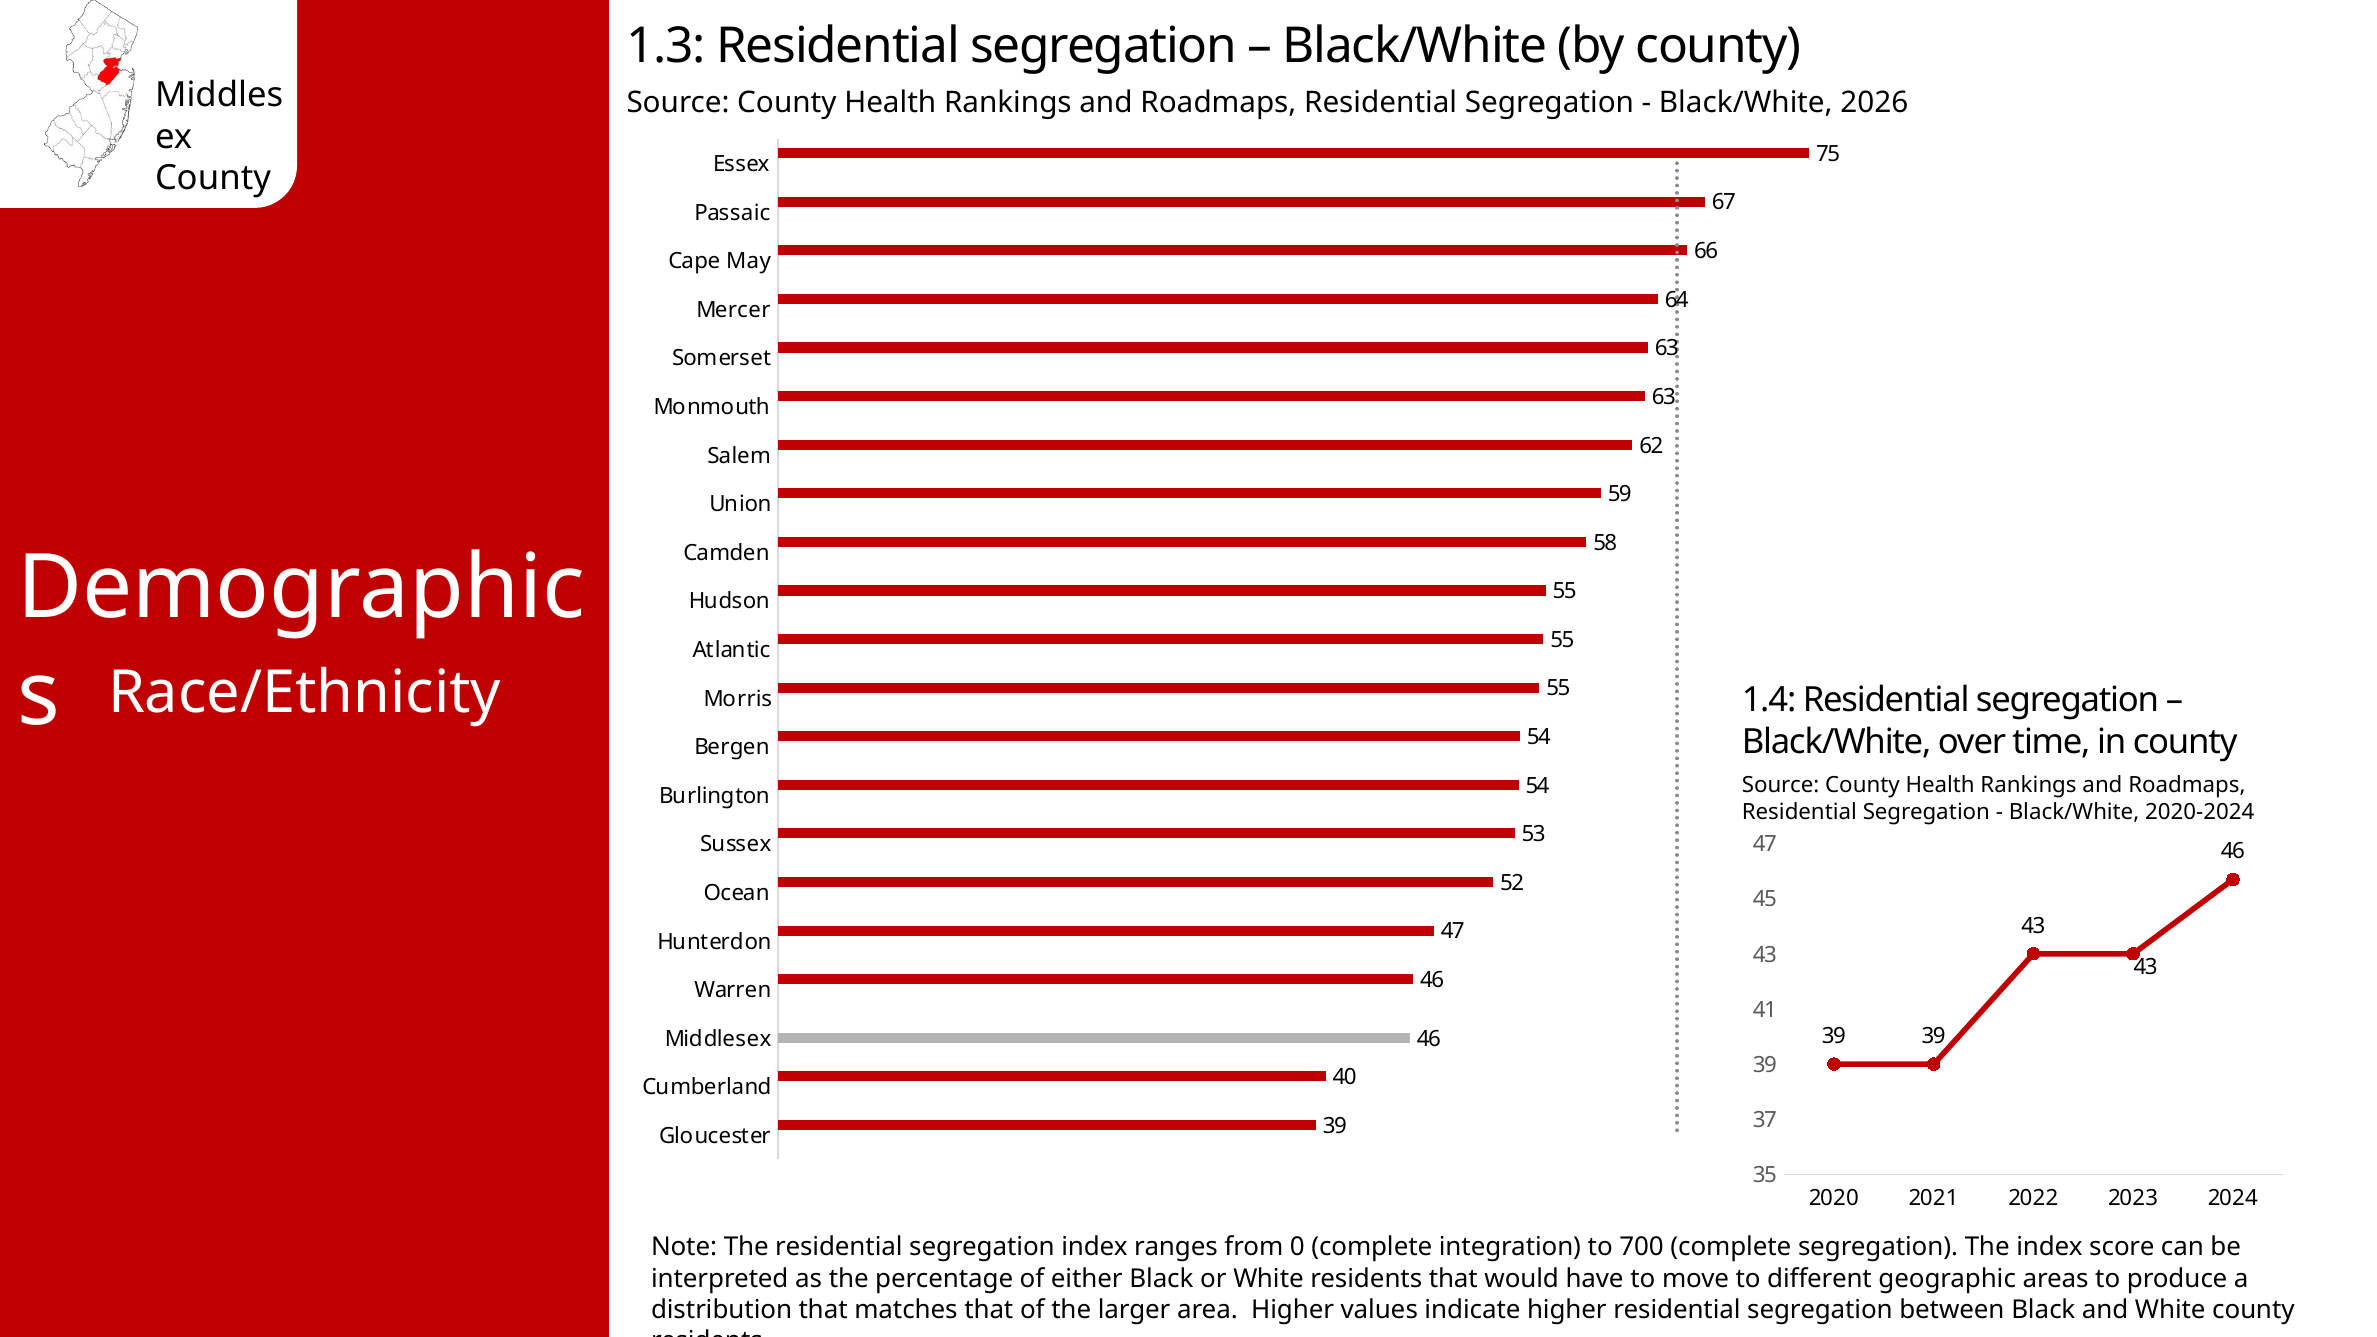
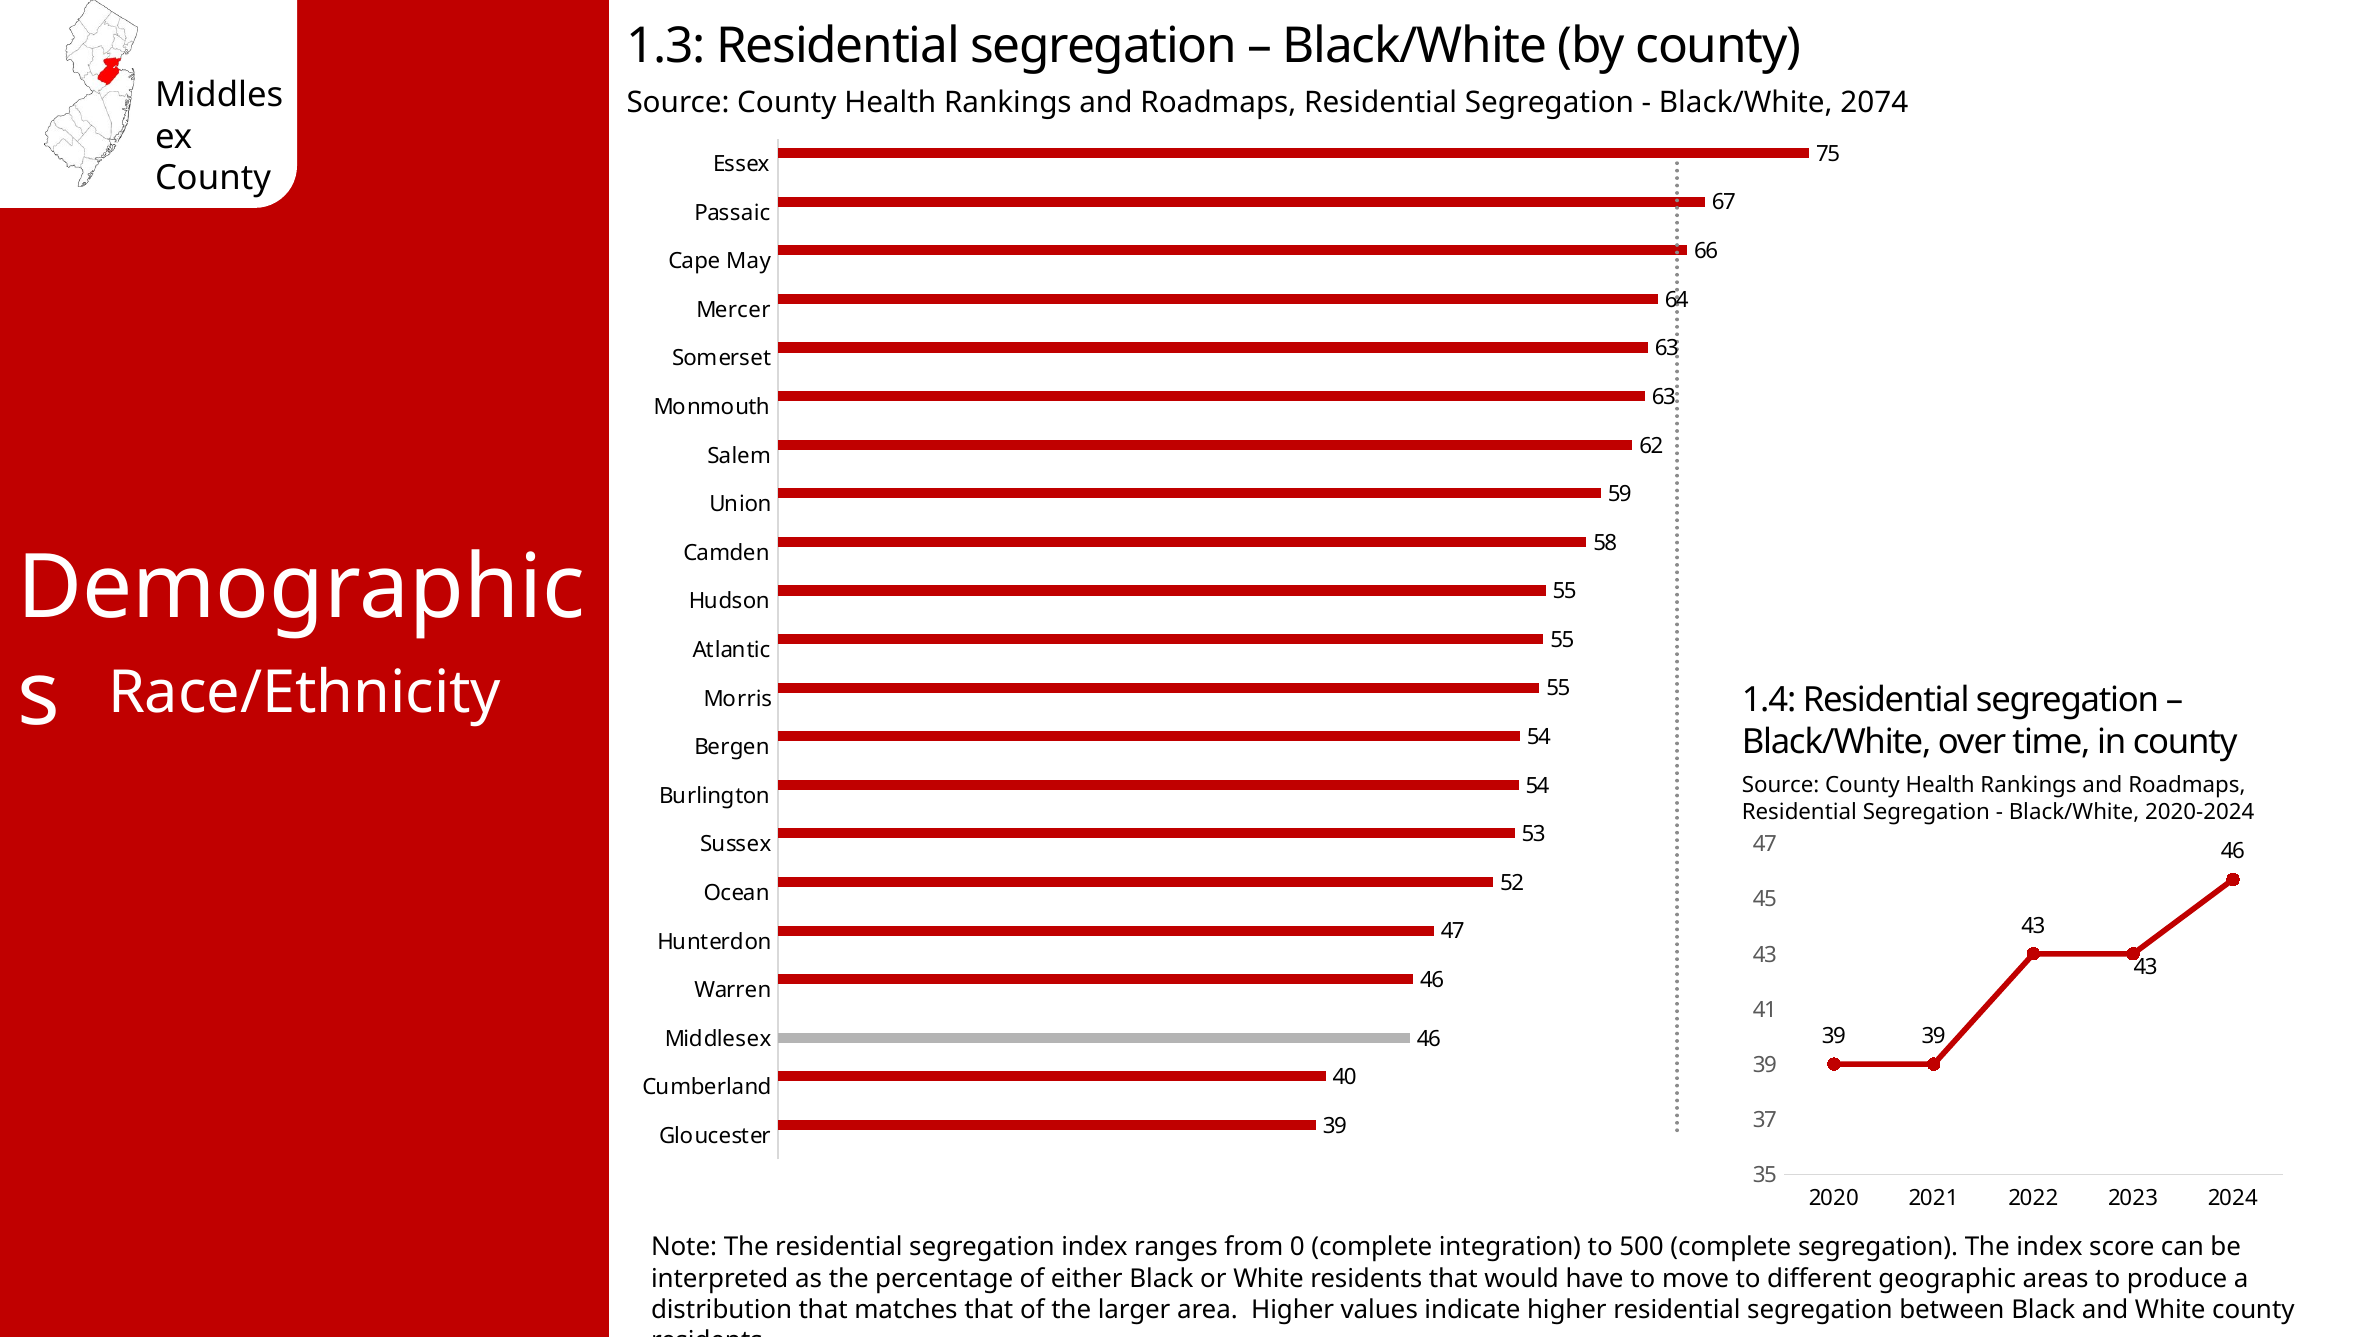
2026: 2026 -> 2074 (1874, 103)
700: 700 -> 500 (1642, 1247)
